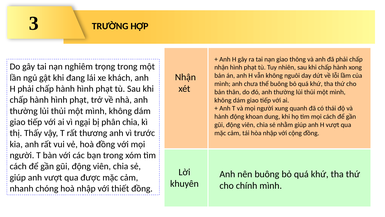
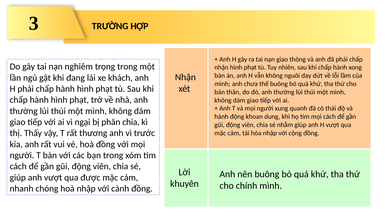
thiết: thiết -> cành (120, 188)
